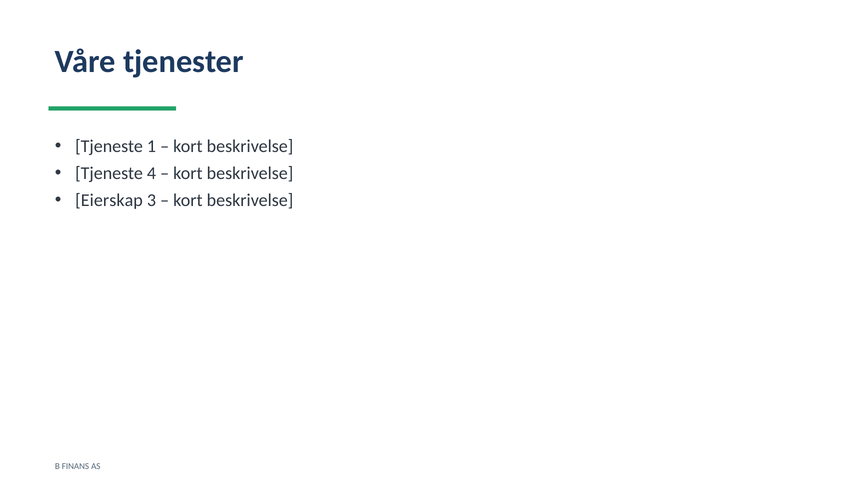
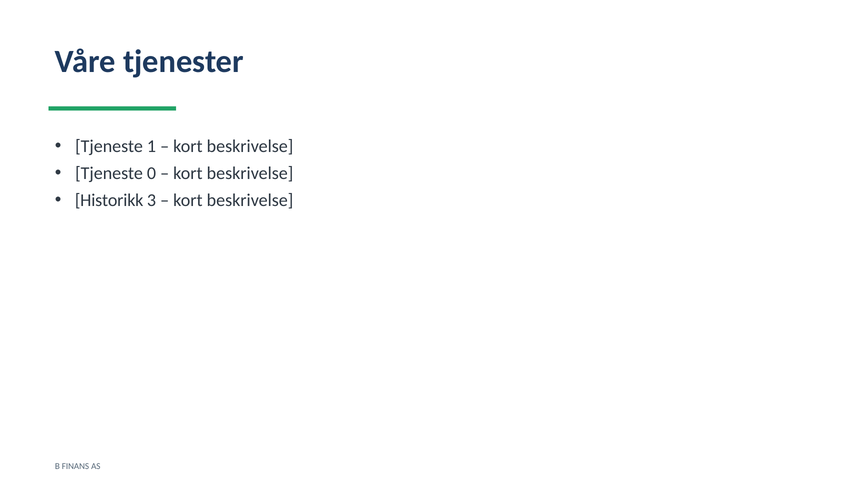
4: 4 -> 0 (151, 173)
Eierskap: Eierskap -> Historikk (109, 200)
